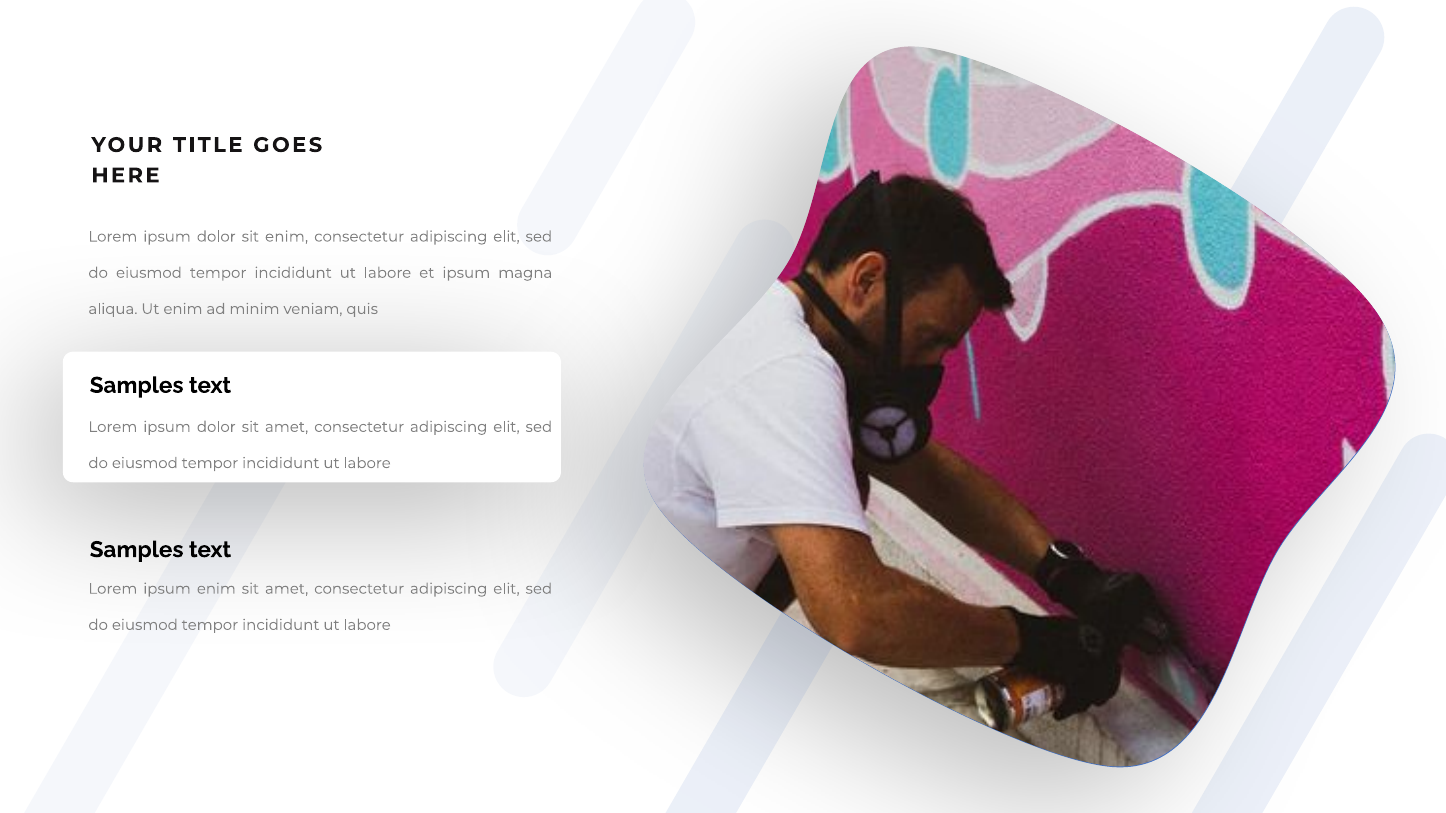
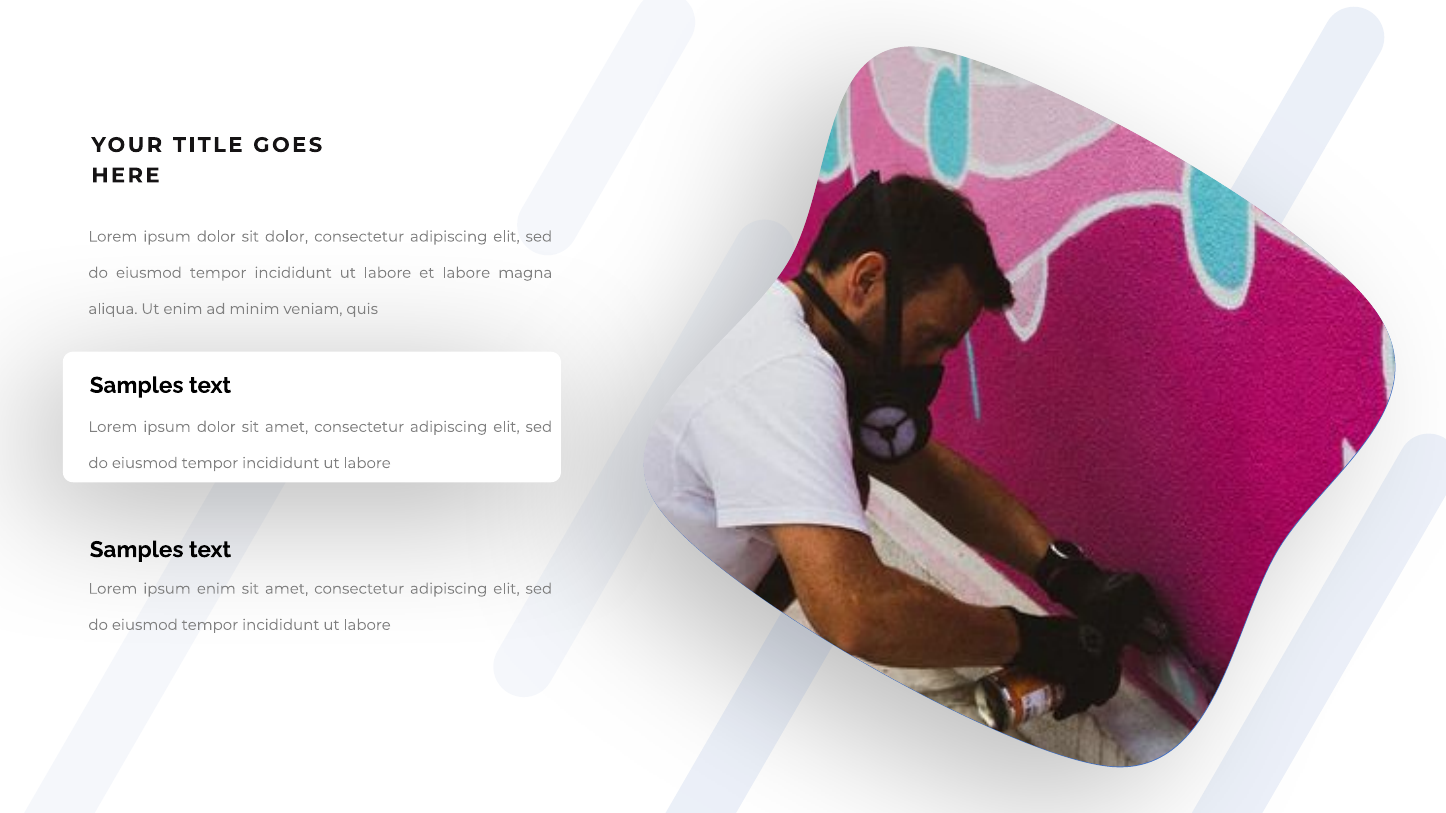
sit enim: enim -> dolor (287, 237)
et ipsum: ipsum -> labore (466, 273)
